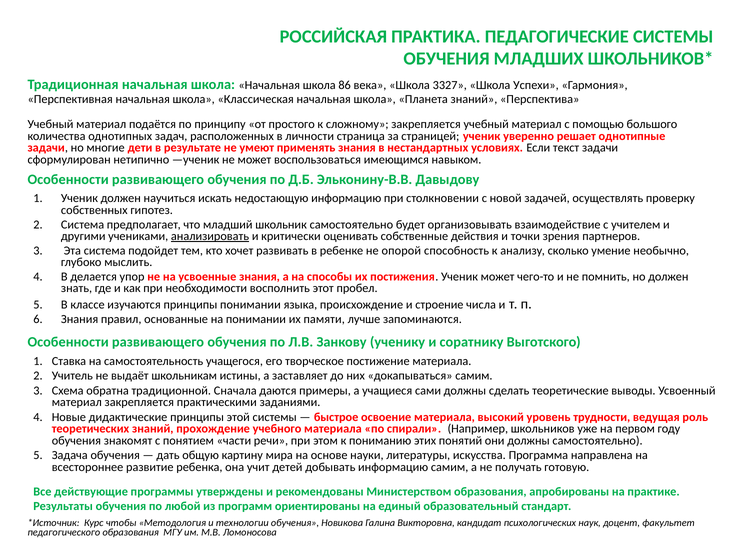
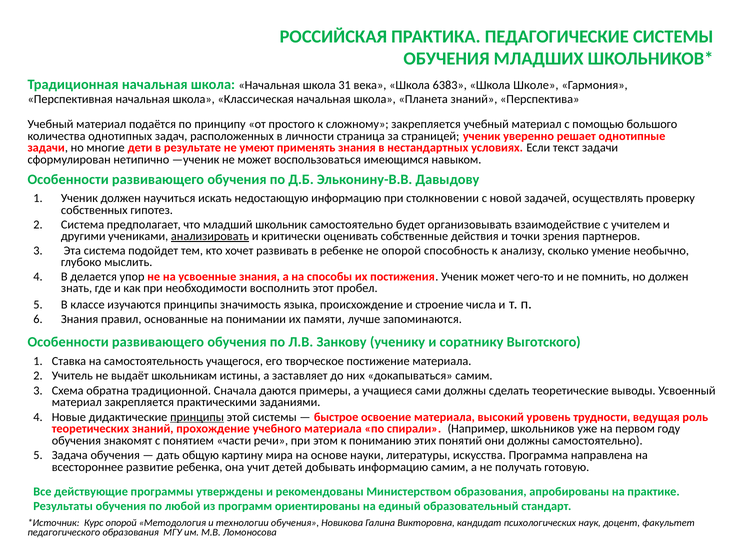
86: 86 -> 31 (345, 85)
3327: 3327 -> 6383 (450, 85)
Успехи: Успехи -> Школе (536, 85)
принципы понимании: понимании -> значимость (250, 304)
принципы underline: none -> present (197, 417)
Курс чтобы: чтобы -> опорой (121, 522)
